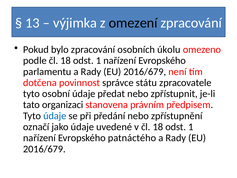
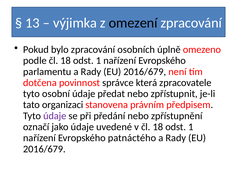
úkolu: úkolu -> úplně (169, 49)
státu: státu -> která (146, 83)
údaje colour: blue -> purple (55, 116)
